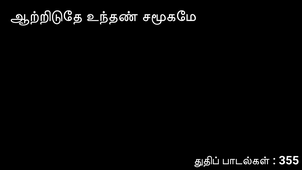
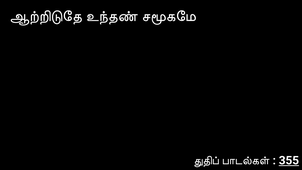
355 underline: none -> present (289, 160)
